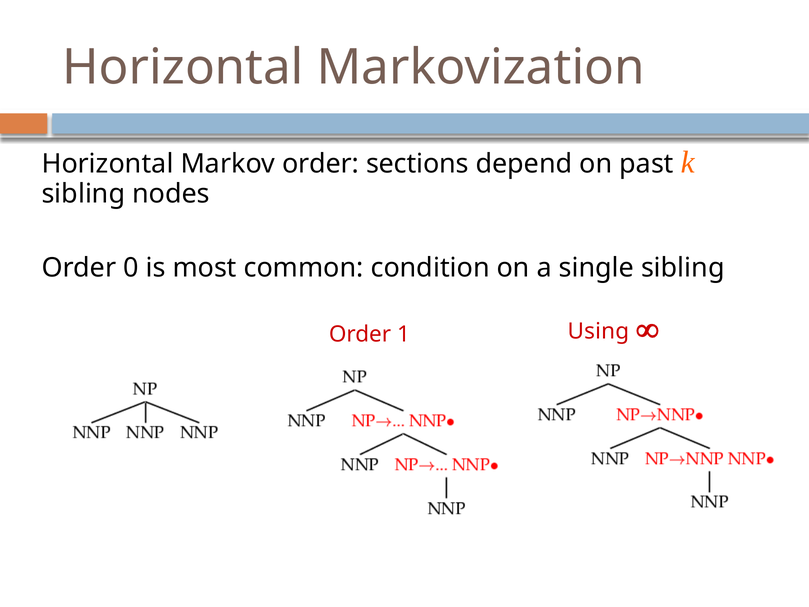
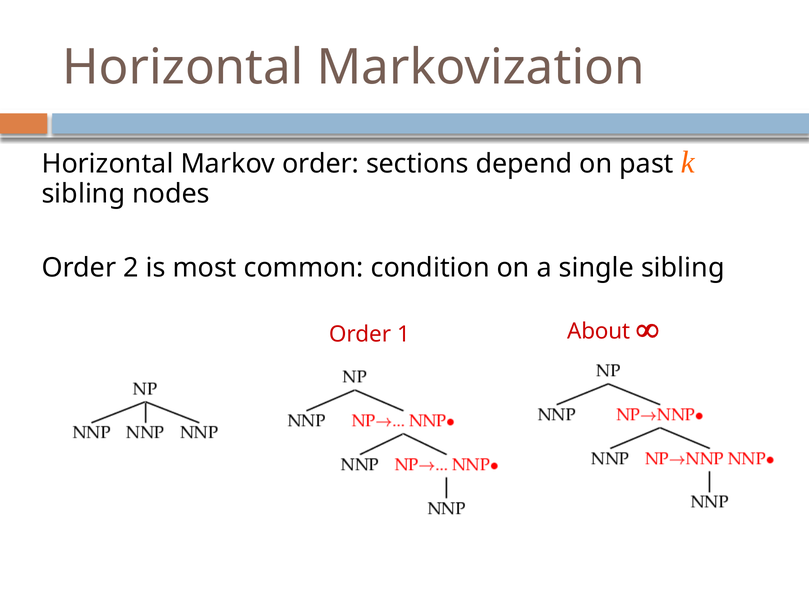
0: 0 -> 2 (131, 268)
Using: Using -> About (599, 331)
